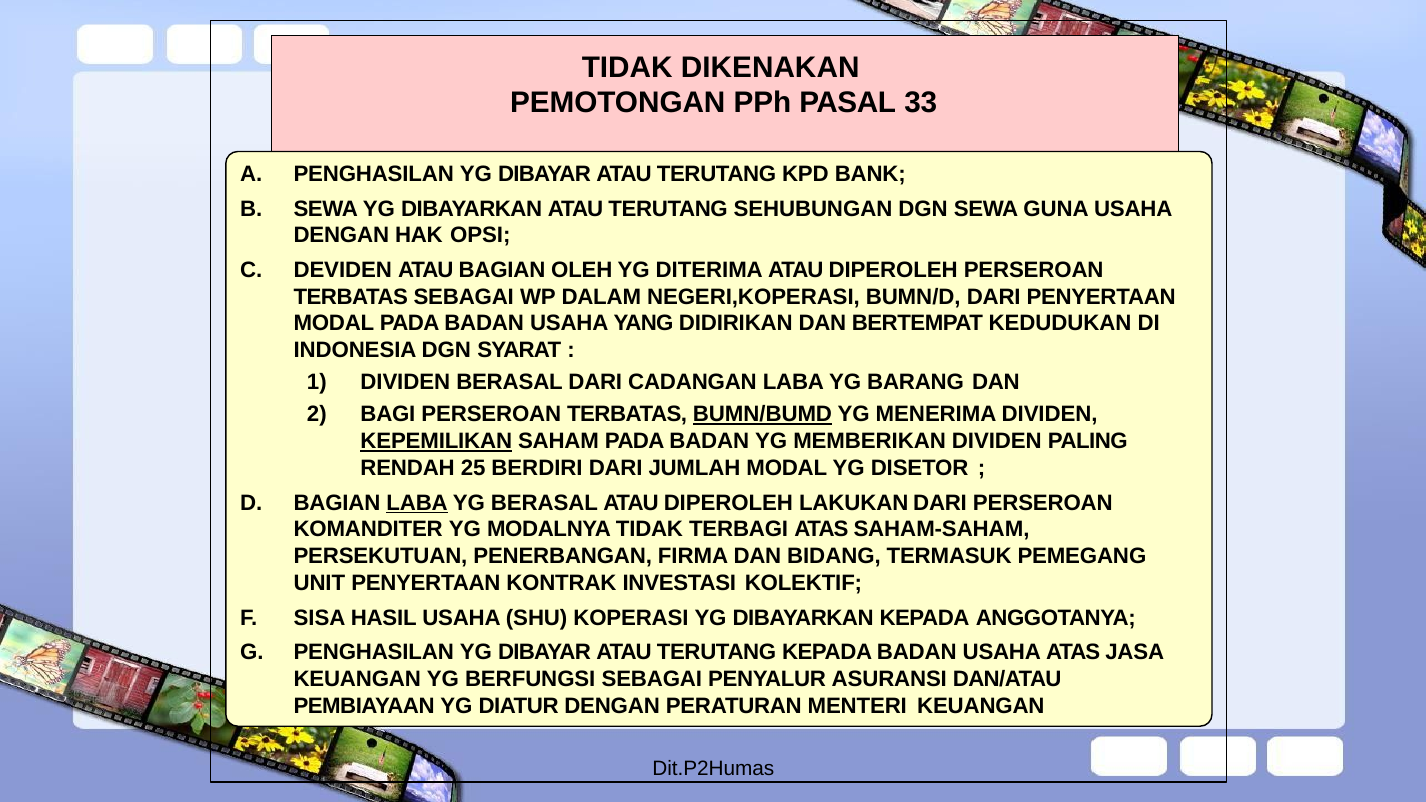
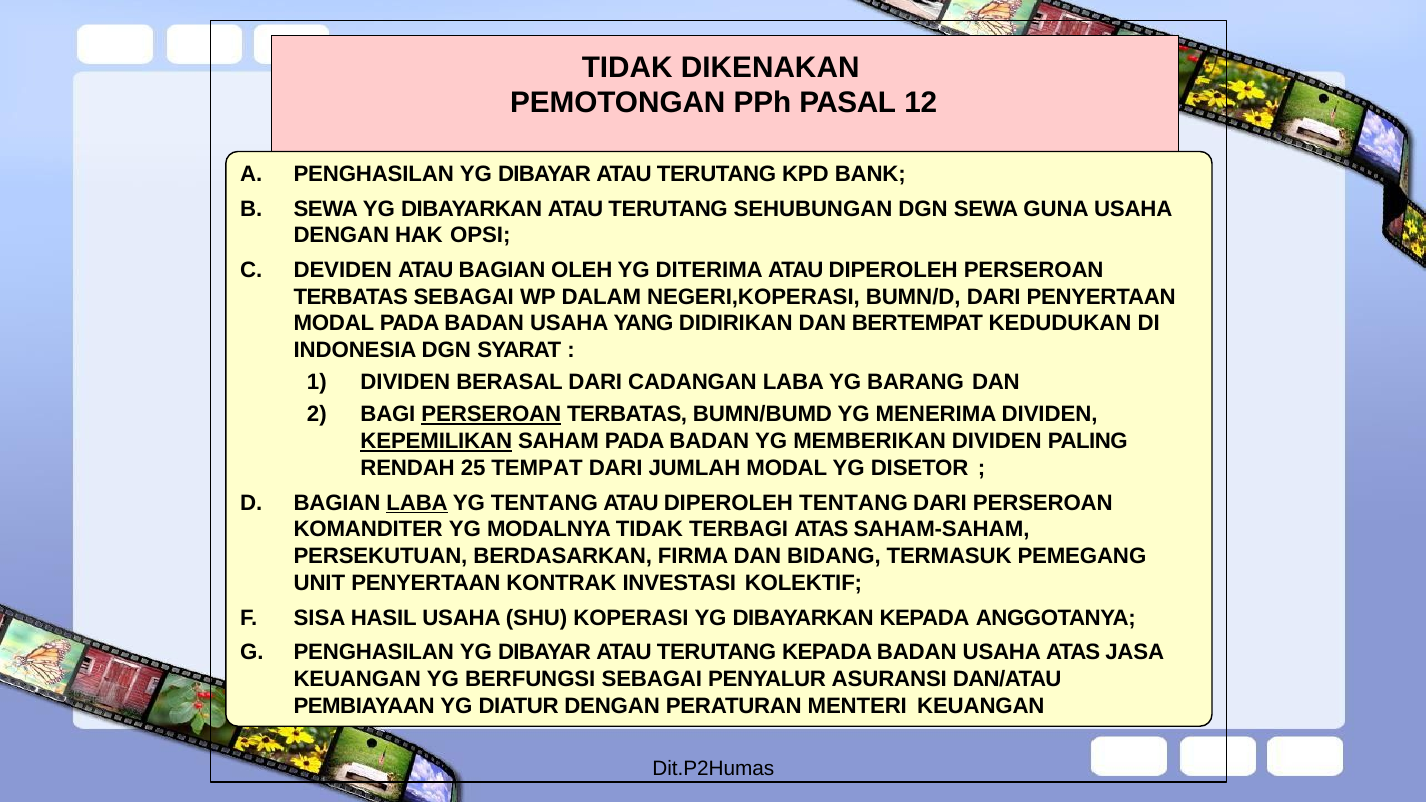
33: 33 -> 12 (921, 103)
PERSEROAN underline: none -> present (491, 415)
BUMN/BUMD underline: present -> none (763, 415)
BERDIRI: BERDIRI -> TEMPAT (537, 468)
YG BERASAL: BERASAL -> TENTANG (544, 503)
DIPEROLEH LAKUKAN: LAKUKAN -> TENTANG (854, 503)
PENERBANGAN: PENERBANGAN -> BERDASARKAN (563, 556)
